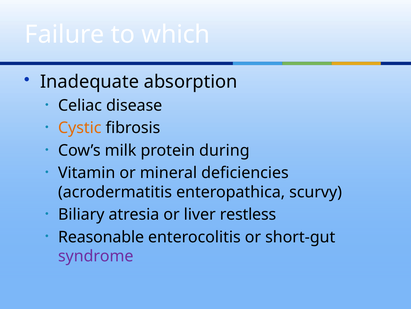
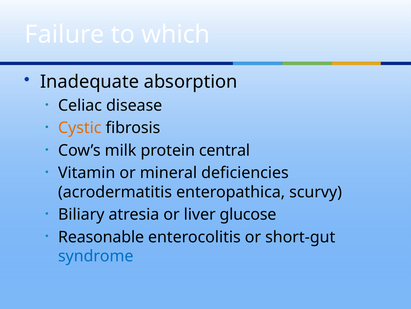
during: during -> central (224, 150)
restless: restless -> glucose (248, 214)
syndrome colour: purple -> blue (96, 256)
